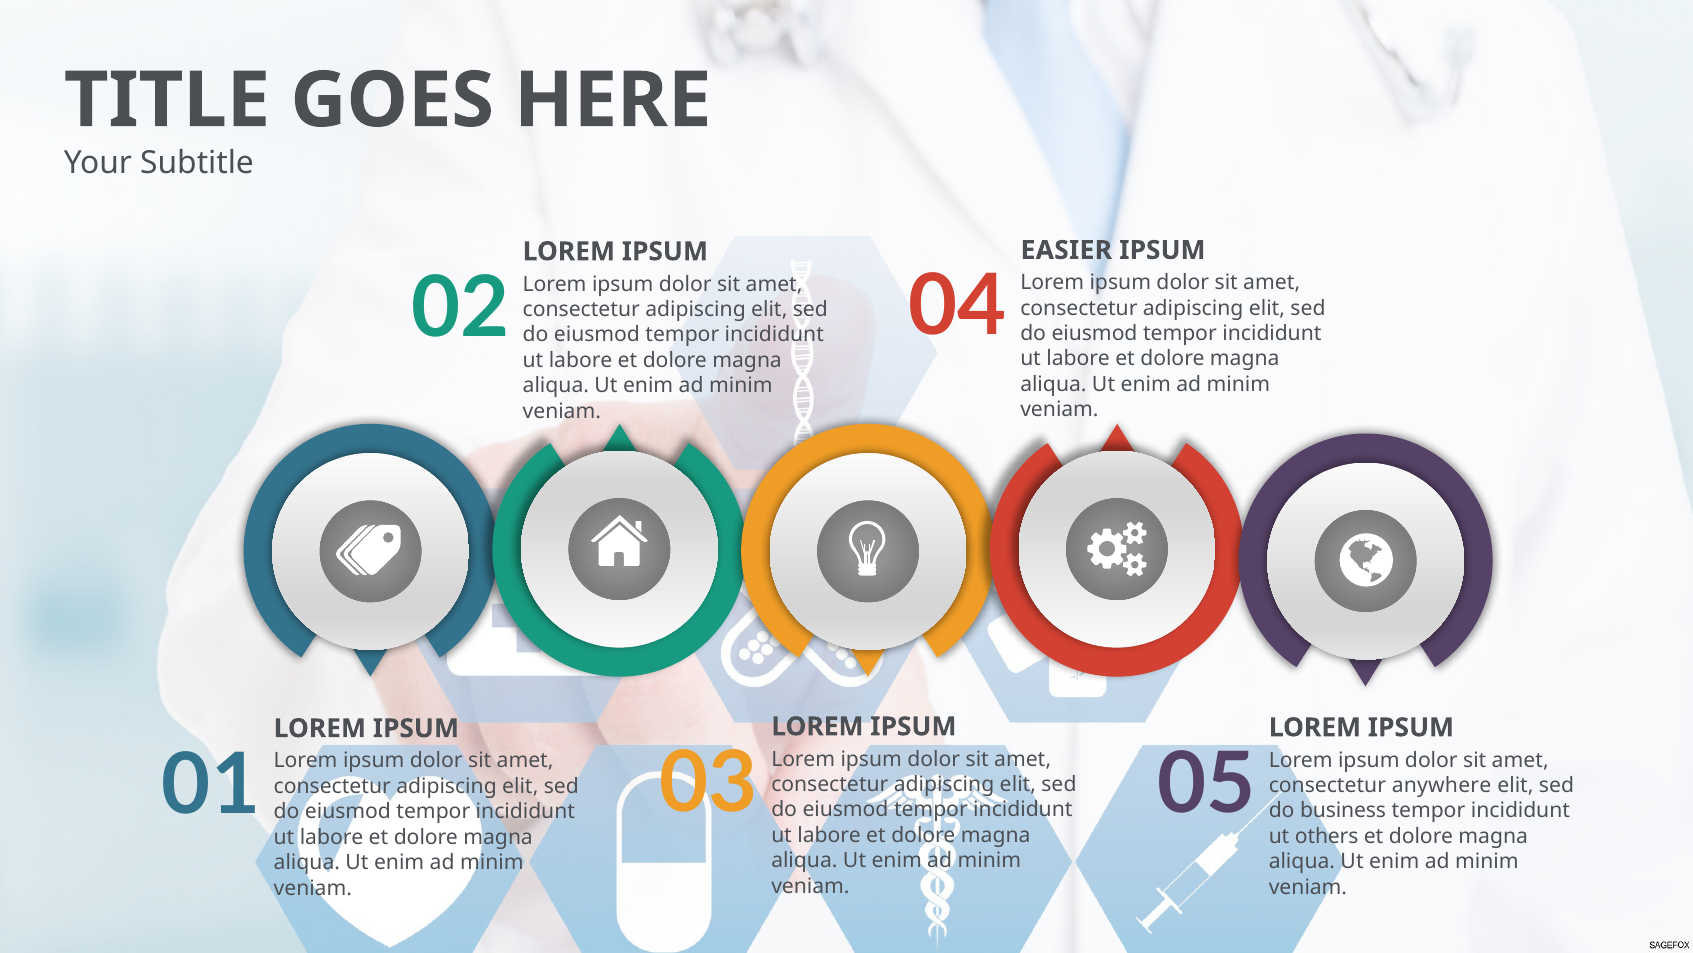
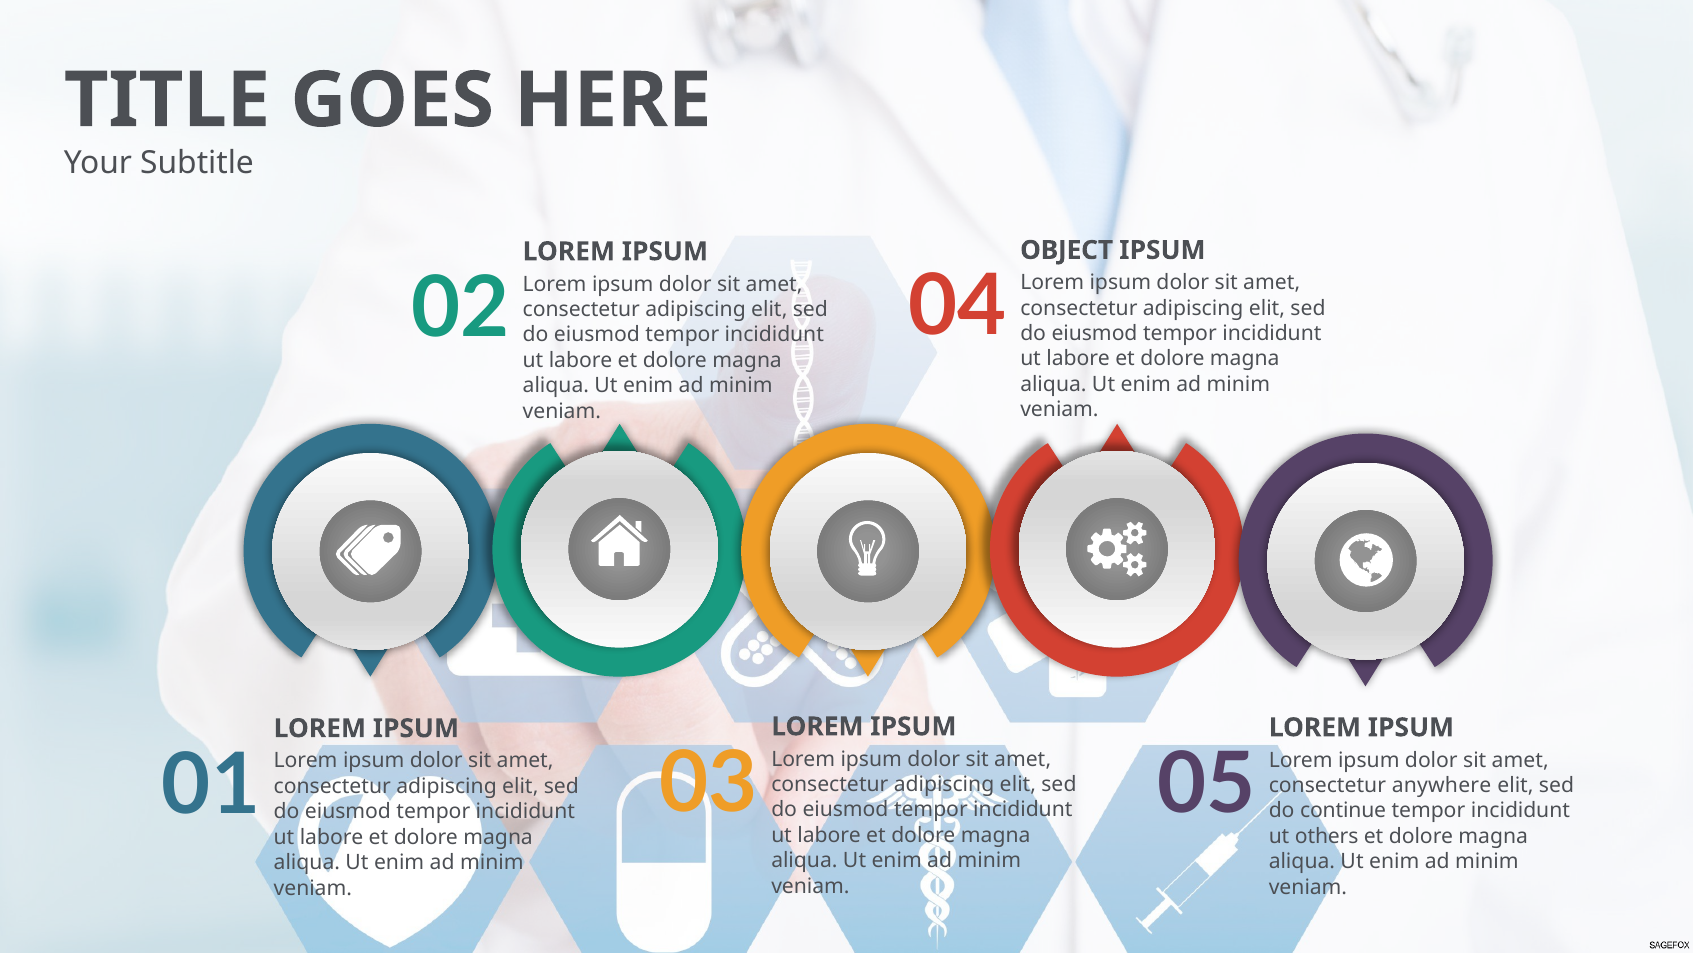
EASIER: EASIER -> OBJECT (1067, 250)
business: business -> continue (1343, 810)
